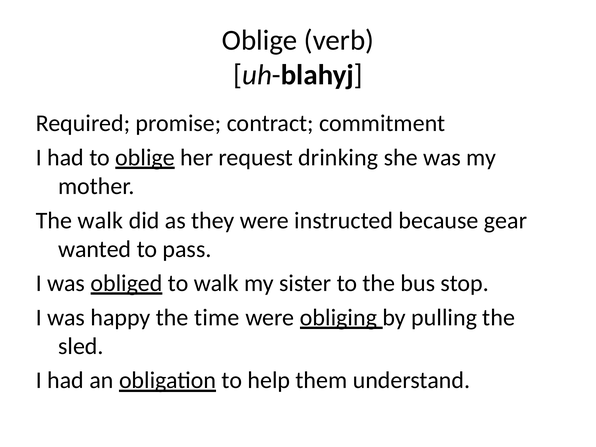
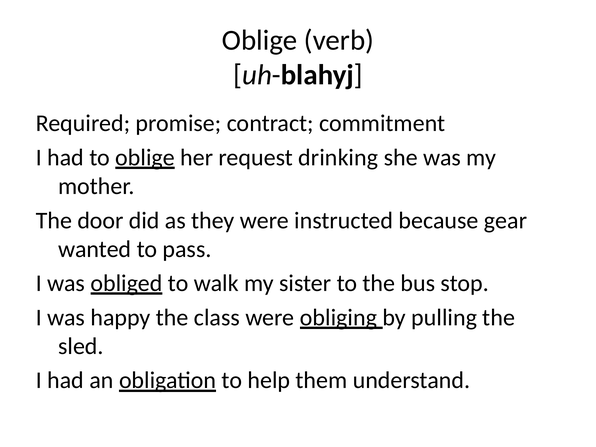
The walk: walk -> door (100, 220)
time: time -> class (217, 317)
